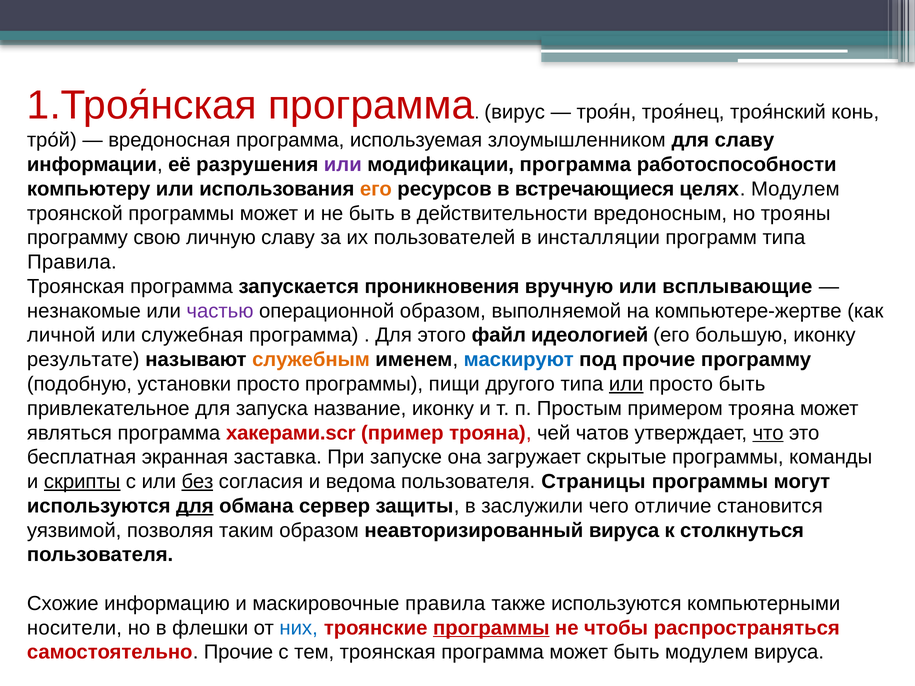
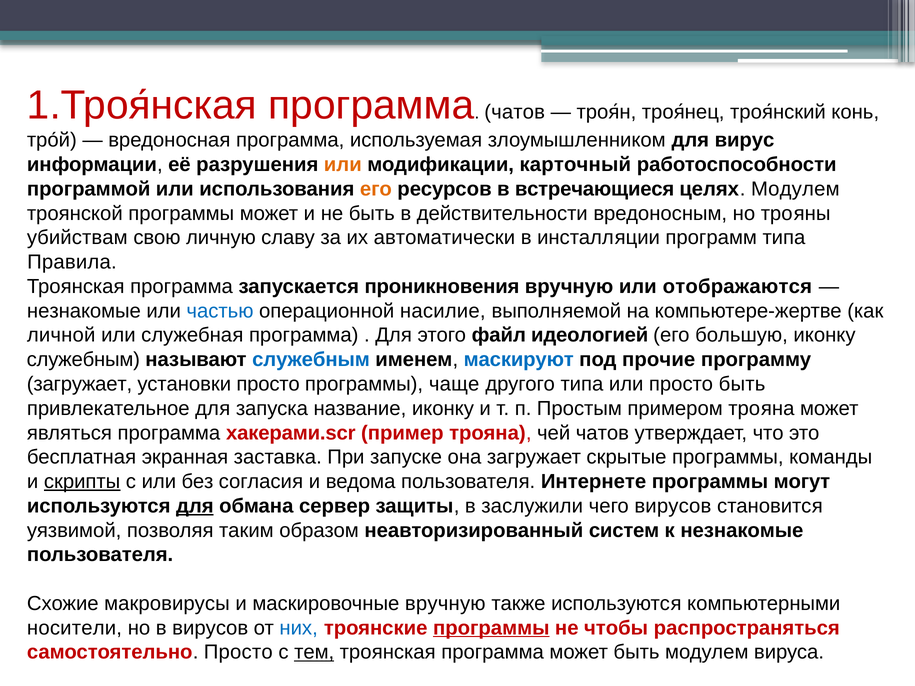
вирус: вирус -> чатов (515, 112)
для славу: славу -> вирус (745, 140)
или colour: purple -> orange (343, 165)
модификации программа: программа -> карточный (575, 165)
компьютеру: компьютеру -> программой (89, 189)
программу: программу -> убийствам (77, 238)
пользователей: пользователей -> автоматически (444, 238)
всплывающие: всплывающие -> отображаются (737, 287)
частью colour: purple -> blue (220, 311)
операционной образом: образом -> насилие (443, 311)
результате: результате -> служебным (83, 360)
служебным colour: orange -> blue (311, 360)
подобную: подобную -> загружает (79, 384)
пищи: пищи -> чаще (454, 384)
или underline: present -> none (626, 384)
что underline: present -> none (768, 433)
без underline: present -> none (197, 482)
Страницы: Страницы -> Интернете (594, 482)
чего отличие: отличие -> вирусов (673, 506)
неавторизированный вируса: вируса -> систем (624, 531)
к столкнуться: столкнуться -> незнакомые (742, 531)
информацию: информацию -> макровирусы (167, 604)
маскировочные правила: правила -> вручную (445, 604)
в флешки: флешки -> вирусов (210, 628)
самостоятельно Прочие: Прочие -> Просто (238, 652)
тем underline: none -> present (314, 652)
